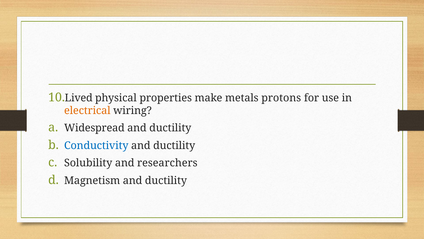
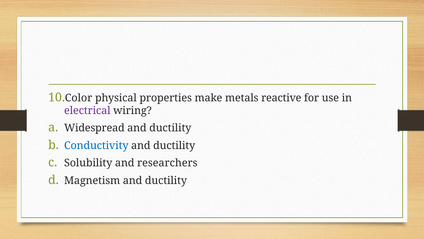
Lived: Lived -> Color (79, 98)
protons: protons -> reactive (281, 98)
electrical colour: orange -> purple (87, 110)
